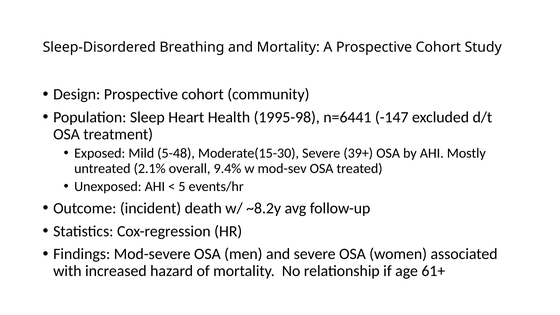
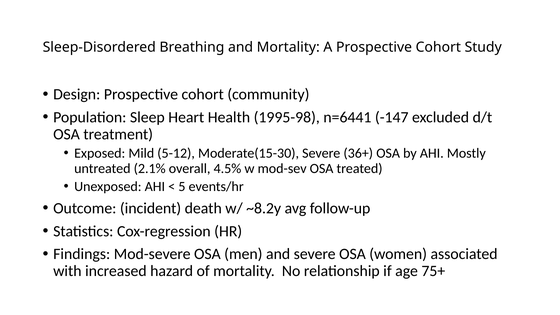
5-48: 5-48 -> 5-12 (176, 153)
39+: 39+ -> 36+ (358, 153)
9.4%: 9.4% -> 4.5% (227, 168)
61+: 61+ -> 75+ (433, 271)
